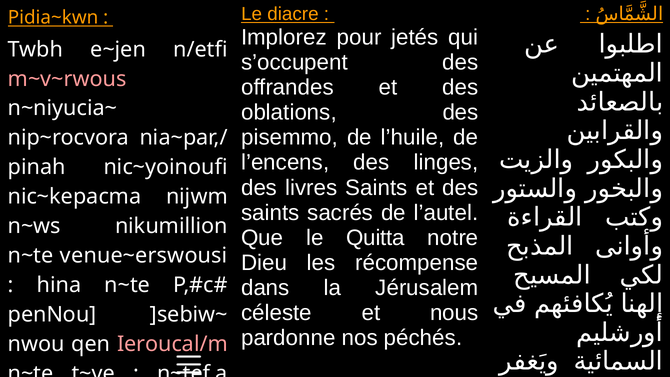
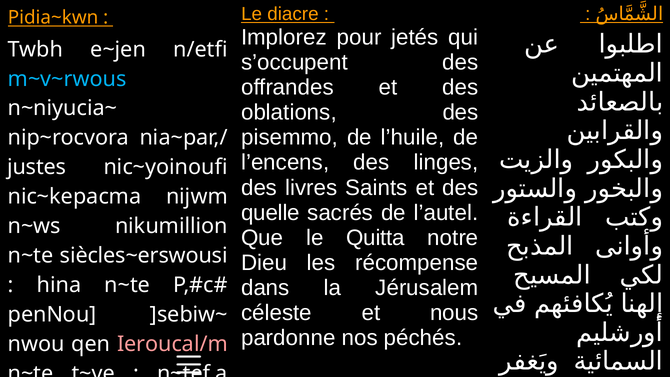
m~v~rwous colour: pink -> light blue (67, 79)
pinah: pinah -> justes (37, 167)
saints: saints -> quelle (270, 213)
venue~erswousi: venue~erswousi -> siècles~erswousi (144, 256)
